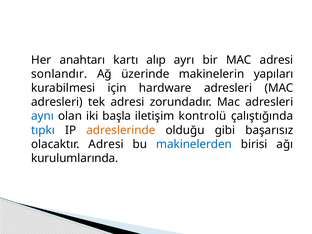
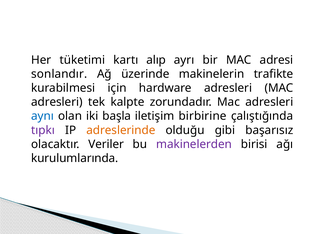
anahtarı: anahtarı -> tüketimi (82, 60)
yapıları: yapıları -> trafikte (274, 74)
tek adresi: adresi -> kalpte (127, 102)
kontrolü: kontrolü -> birbirine (203, 116)
tıpkı colour: blue -> purple (43, 130)
olacaktır Adresi: Adresi -> Veriler (106, 144)
makinelerden colour: blue -> purple (194, 144)
